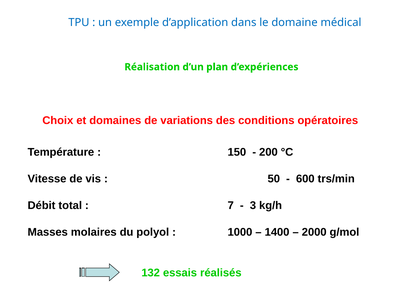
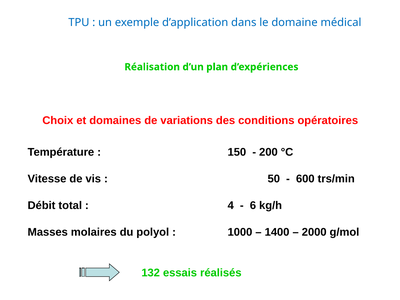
7: 7 -> 4 (231, 205)
3: 3 -> 6 (253, 205)
